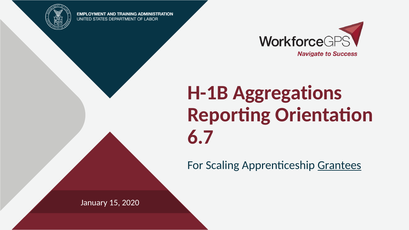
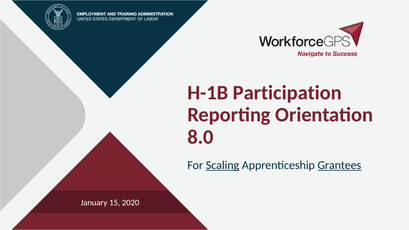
Aggregations: Aggregations -> Participation (287, 93)
6.7: 6.7 -> 8.0 (200, 137)
Scaling underline: none -> present (223, 165)
